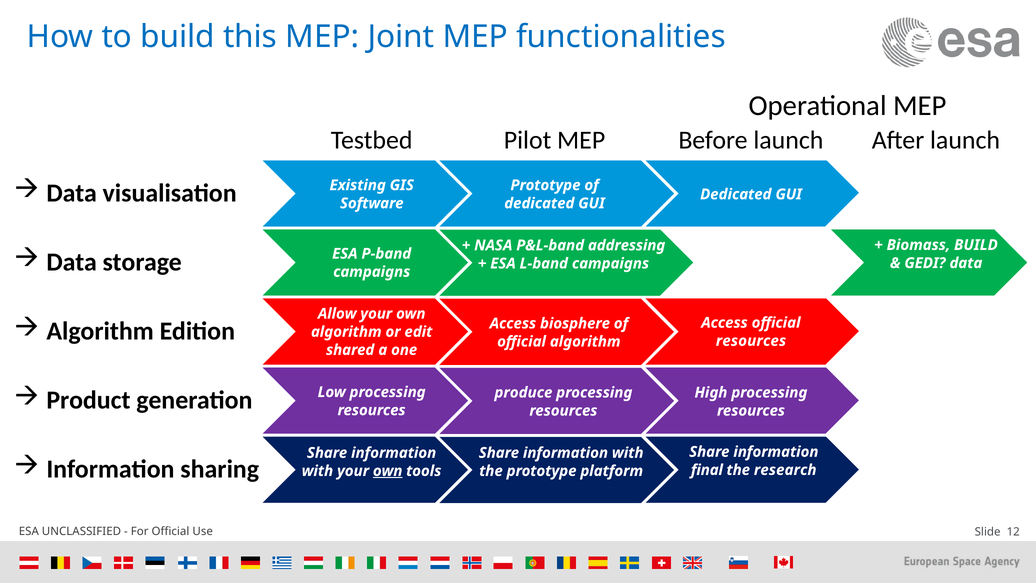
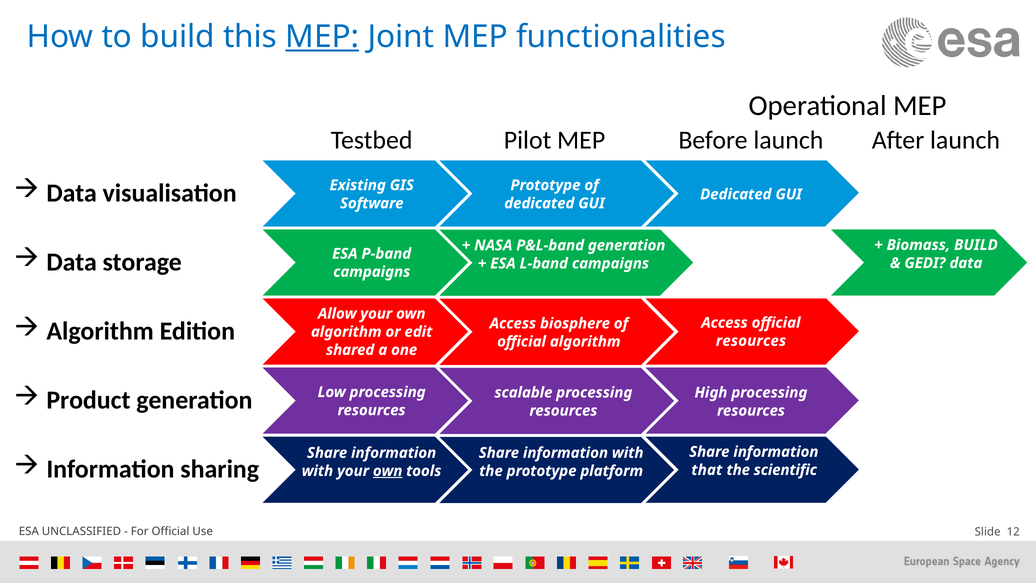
MEP underline: none -> present (322, 37)
P&L-band addressing: addressing -> generation (627, 245)
produce: produce -> scalable (523, 392)
final: final -> that (707, 470)
research: research -> scientific (785, 470)
